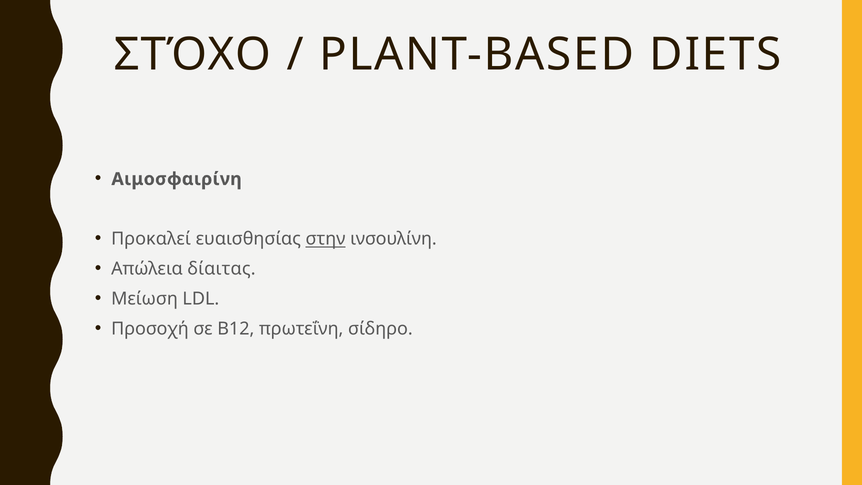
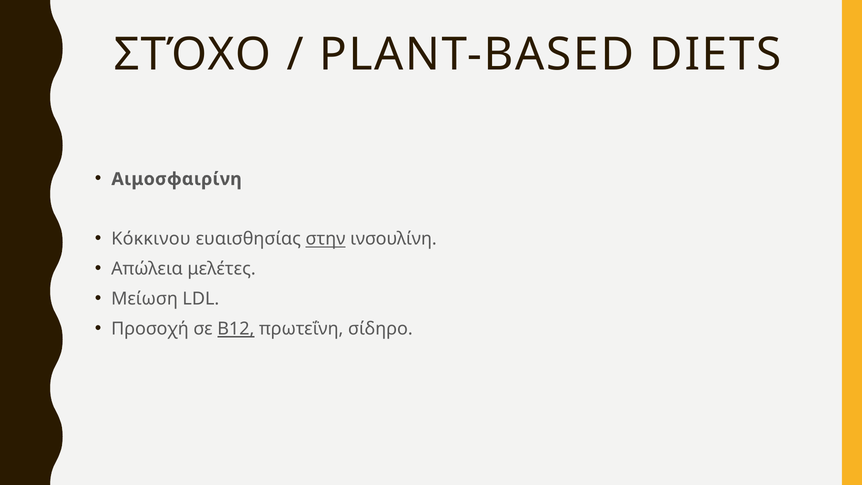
Προκαλεί: Προκαλεί -> Κόκκινου (151, 239)
δίαιτας: δίαιτας -> μελέτες (222, 269)
Β12 underline: none -> present (236, 329)
